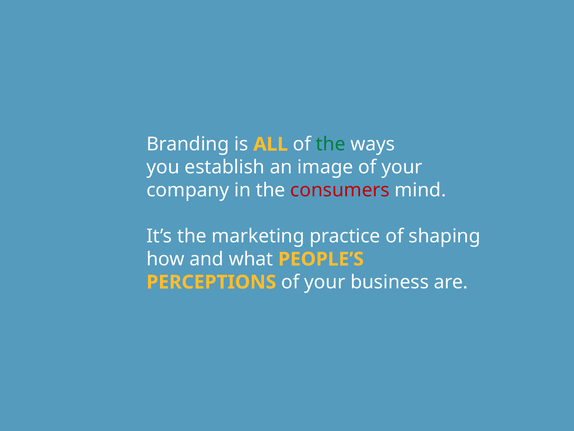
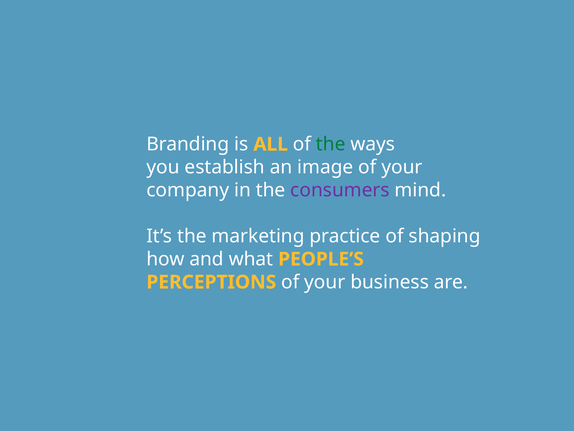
consumers colour: red -> purple (340, 190)
